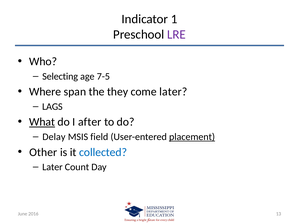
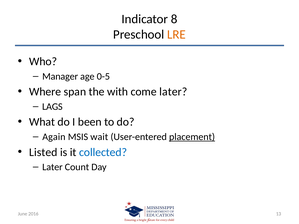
1: 1 -> 8 (174, 19)
LRE colour: purple -> orange (176, 35)
Selecting: Selecting -> Manager (60, 76)
7-5: 7-5 -> 0-5 (103, 76)
they: they -> with (118, 92)
What underline: present -> none (42, 122)
after: after -> been (90, 122)
Delay: Delay -> Again (54, 137)
field: field -> wait (99, 137)
Other: Other -> Listed (43, 152)
